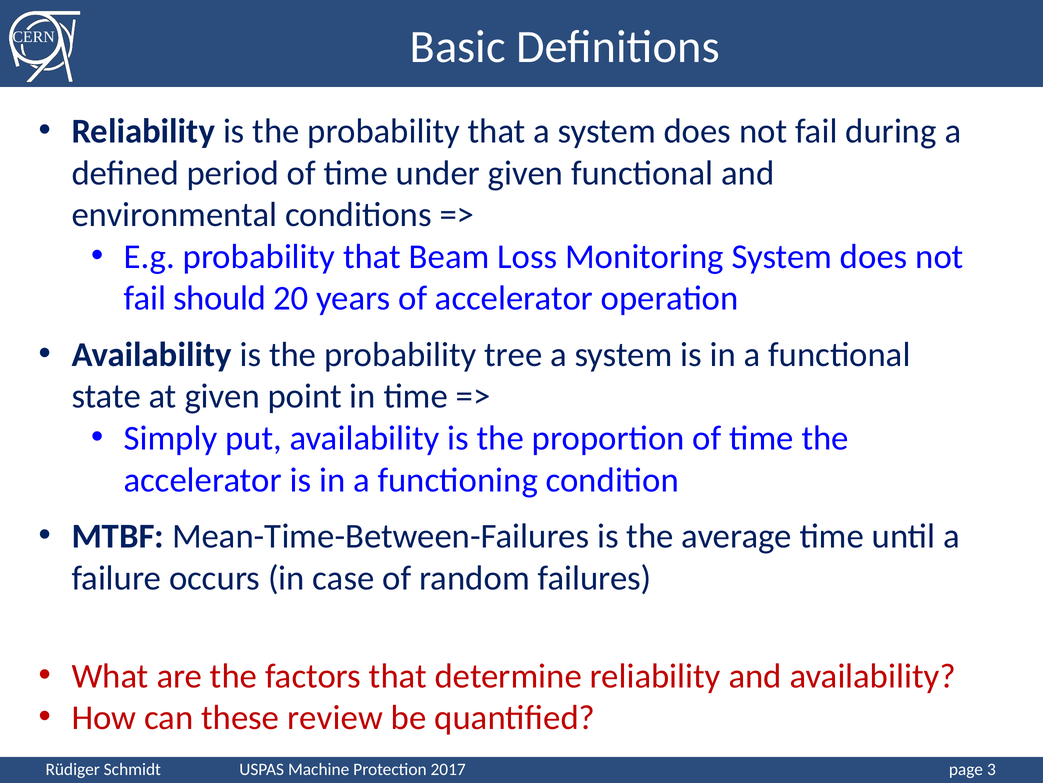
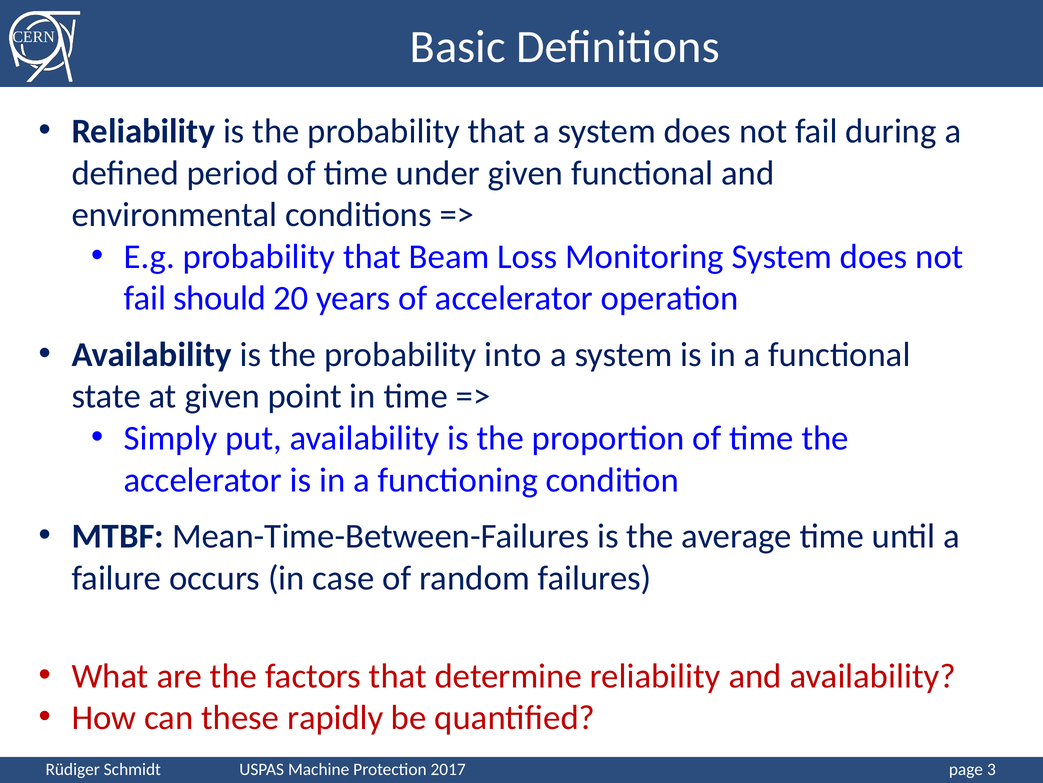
tree: tree -> into (513, 354)
review: review -> rapidly (335, 717)
